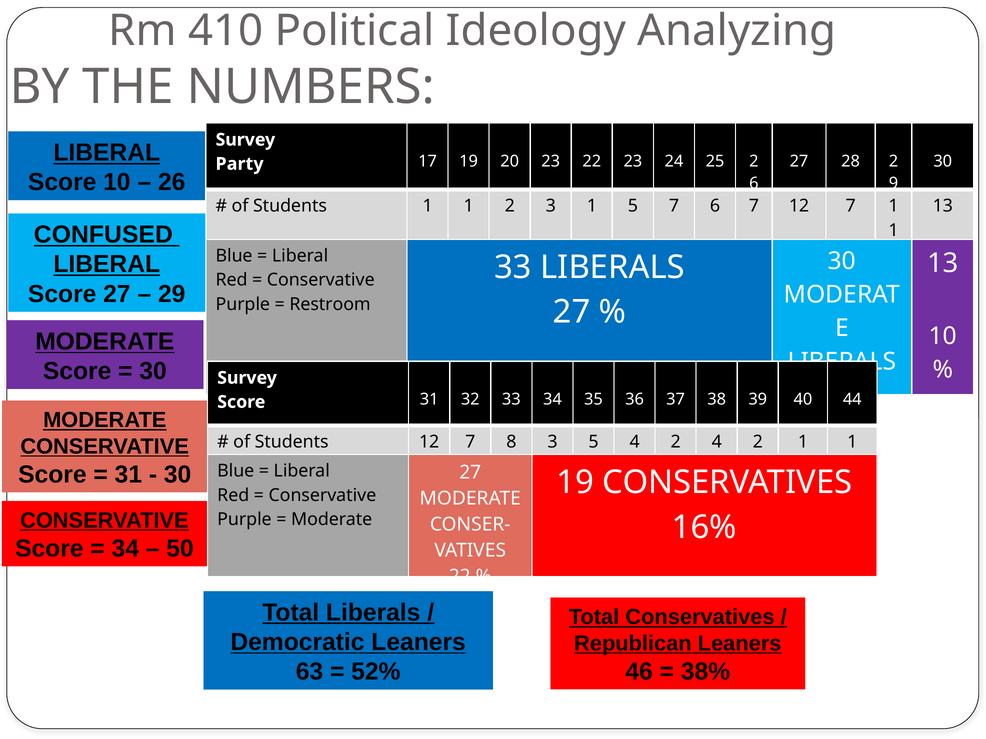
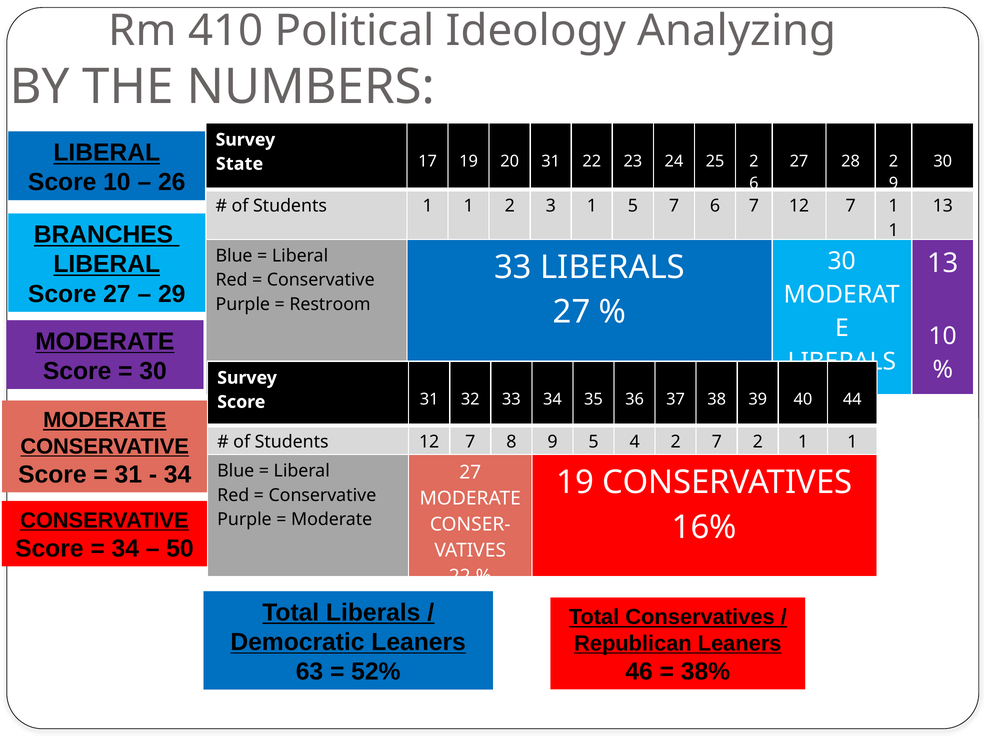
Party: Party -> State (240, 164)
20 23: 23 -> 31 (551, 161)
CONFUSED: CONFUSED -> BRANCHES (103, 235)
8 3: 3 -> 9 (552, 442)
2 4: 4 -> 7 (717, 442)
30: 30 -> 34 (178, 475)
